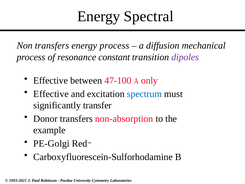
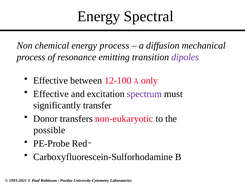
Non transfers: transfers -> chemical (52, 46)
constant: constant -> emitting (114, 57)
47-100: 47-100 -> 12-100 (118, 80)
spectrum colour: blue -> purple (144, 94)
non-absorption: non-absorption -> non-eukaryotic (124, 119)
example: example -> possible (49, 130)
PE-Golgi: PE-Golgi -> PE-Probe (51, 143)
